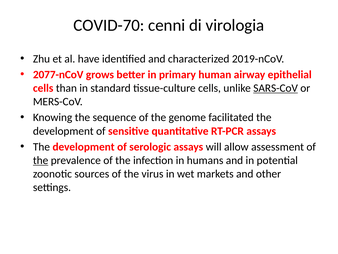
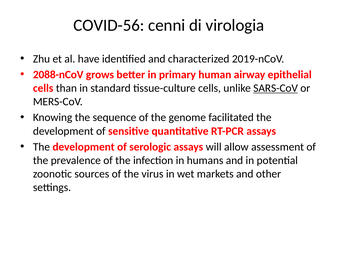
COVID-70: COVID-70 -> COVID-56 (109, 25)
2077-nCoV: 2077-nCoV -> 2088-nCoV (58, 74)
the underline: present -> none (41, 160)
